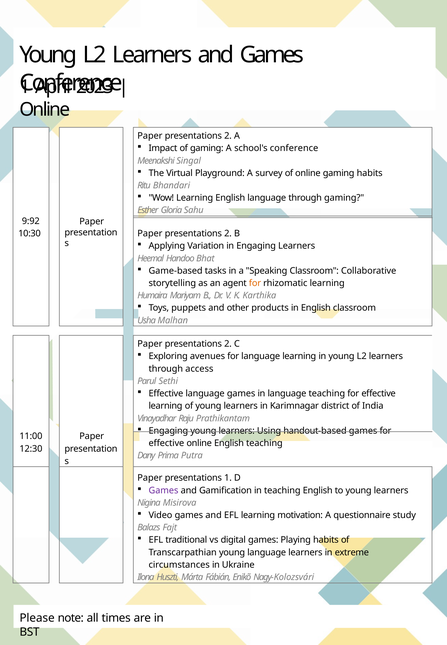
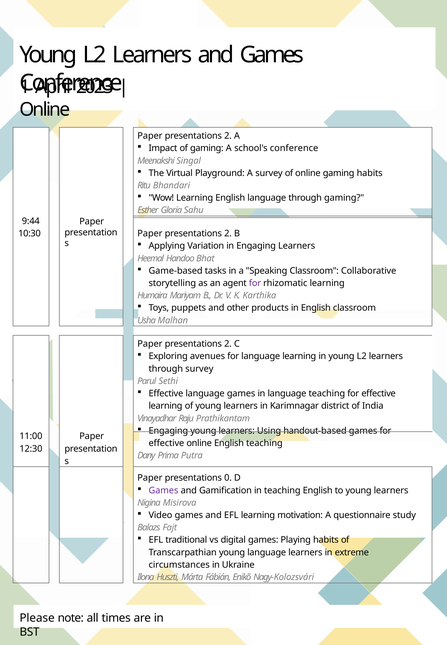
9:92: 9:92 -> 9:44 (31, 221)
for colour: orange -> purple (255, 283)
through access: access -> survey (199, 369)
presentations 1: 1 -> 0 (228, 478)
